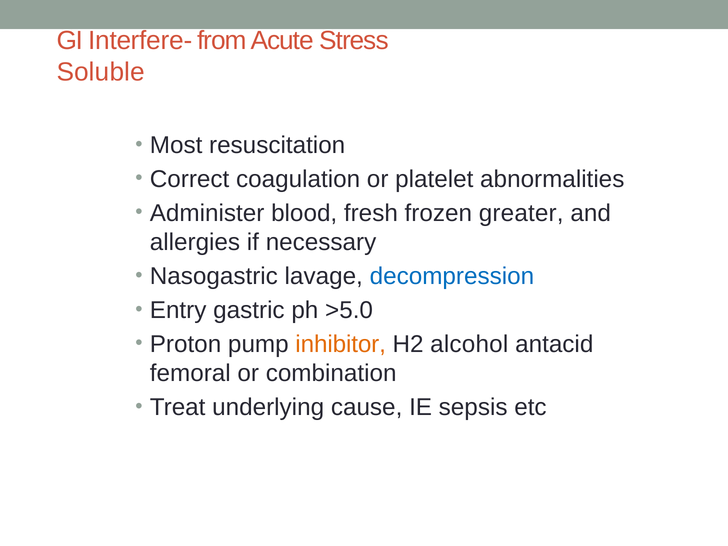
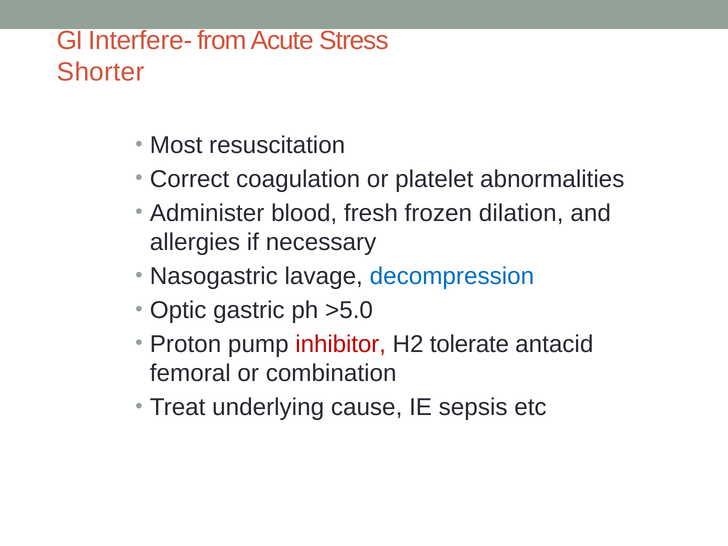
Soluble: Soluble -> Shorter (101, 72)
greater: greater -> dilation (521, 213)
Entry: Entry -> Optic (178, 310)
inhibitor colour: orange -> red (341, 344)
alcohol: alcohol -> tolerate (469, 344)
